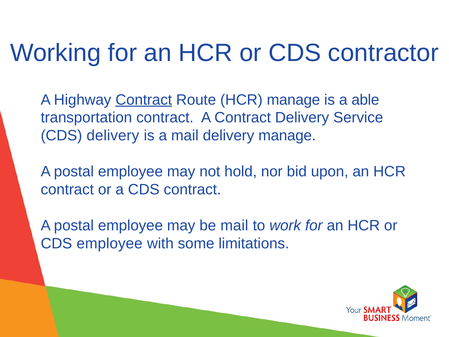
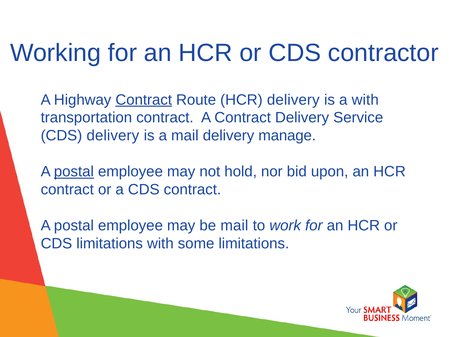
HCR manage: manage -> delivery (293, 100)
a able: able -> with (365, 100)
postal underline: none -> present (74, 171)
CDS employee: employee -> limitations (110, 243)
